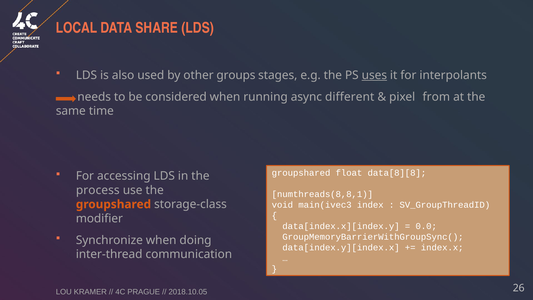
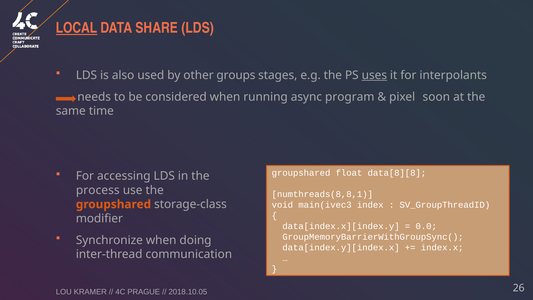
LOCAL underline: none -> present (77, 28)
different: different -> program (350, 97)
from: from -> soon (436, 97)
